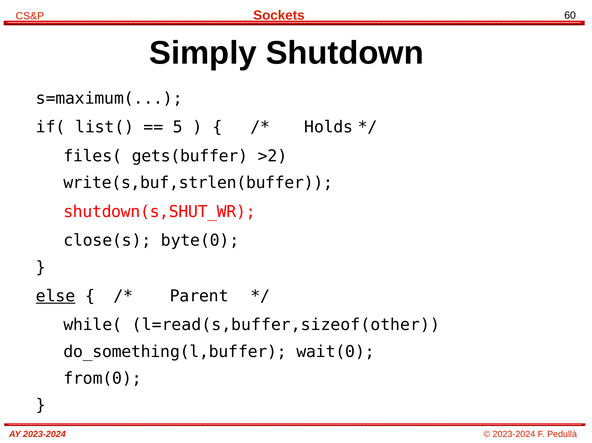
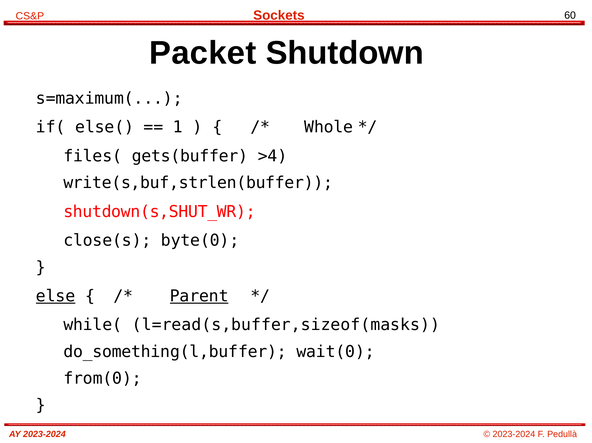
Simply: Simply -> Packet (203, 53)
list(: list( -> else( (105, 127)
5: 5 -> 1 (178, 127)
Holds: Holds -> Whole (329, 127)
>2: >2 -> >4 (273, 156)
Parent underline: none -> present (199, 297)
l=read(s,buffer,sizeof(other: l=read(s,buffer,sizeof(other -> l=read(s,buffer,sizeof(masks (286, 325)
